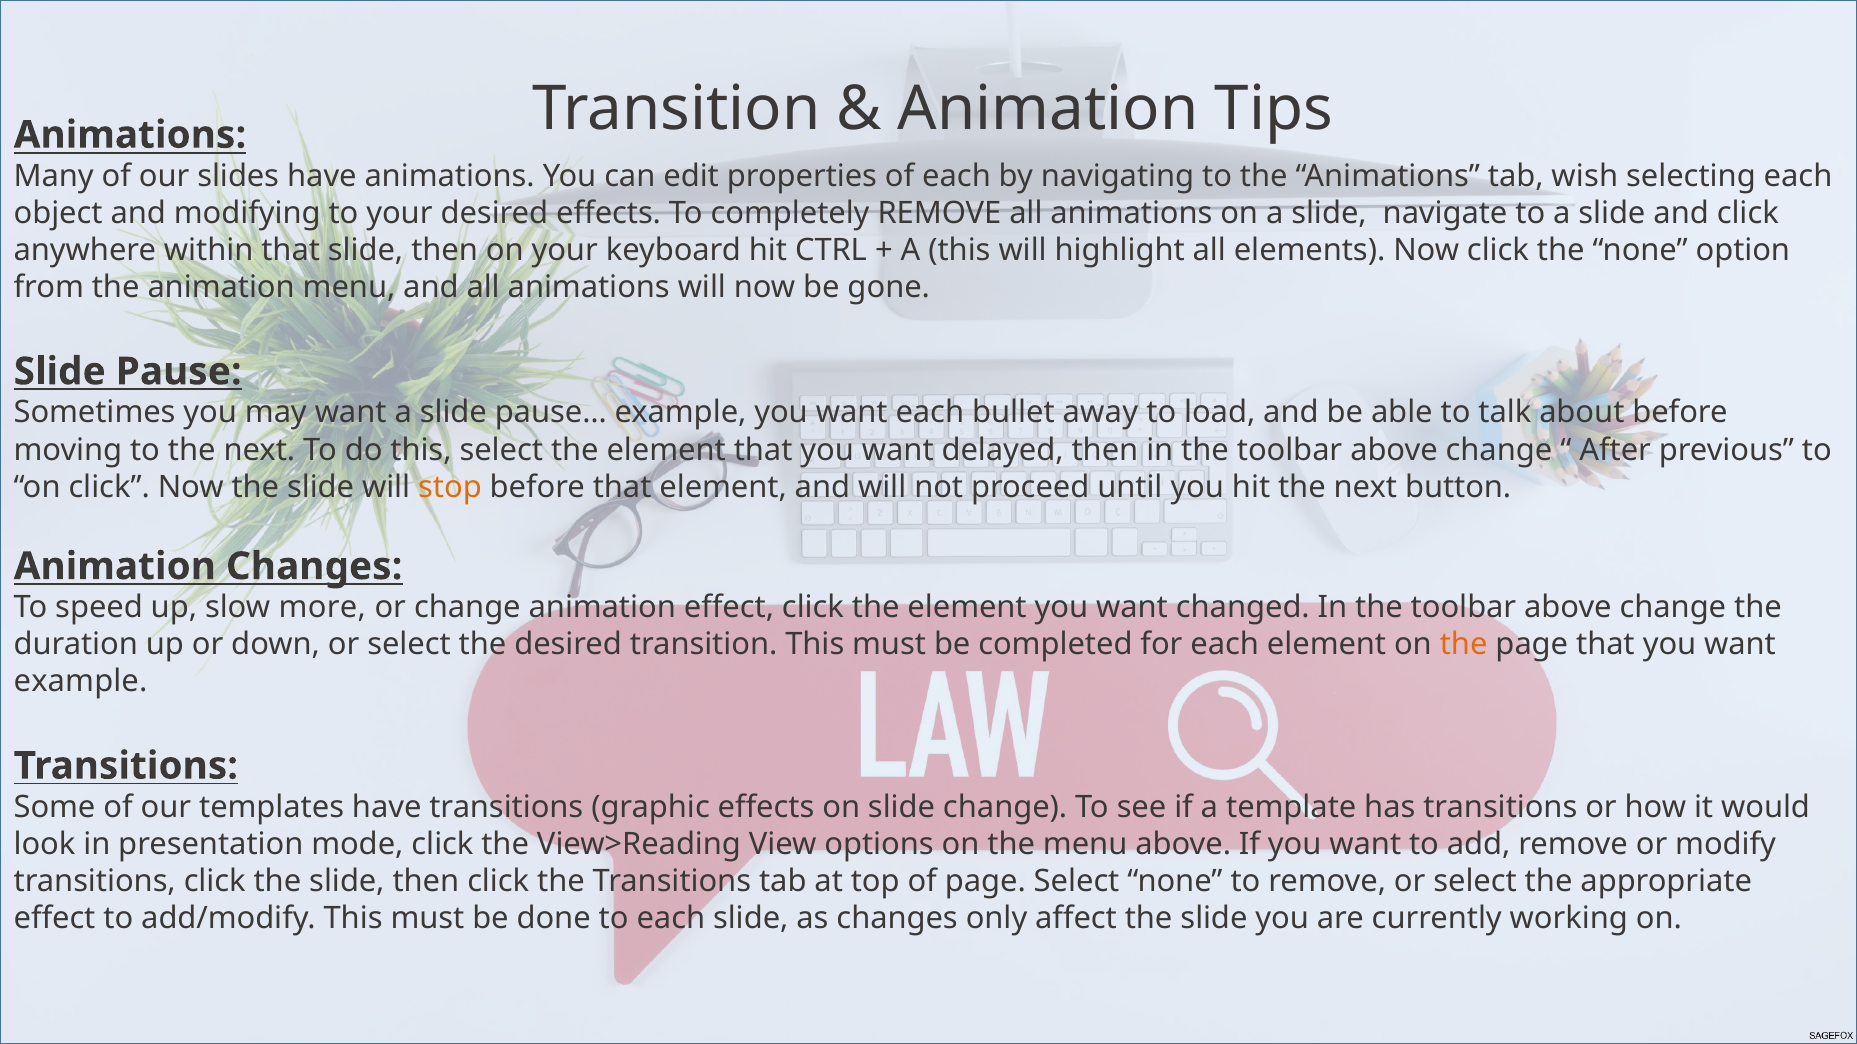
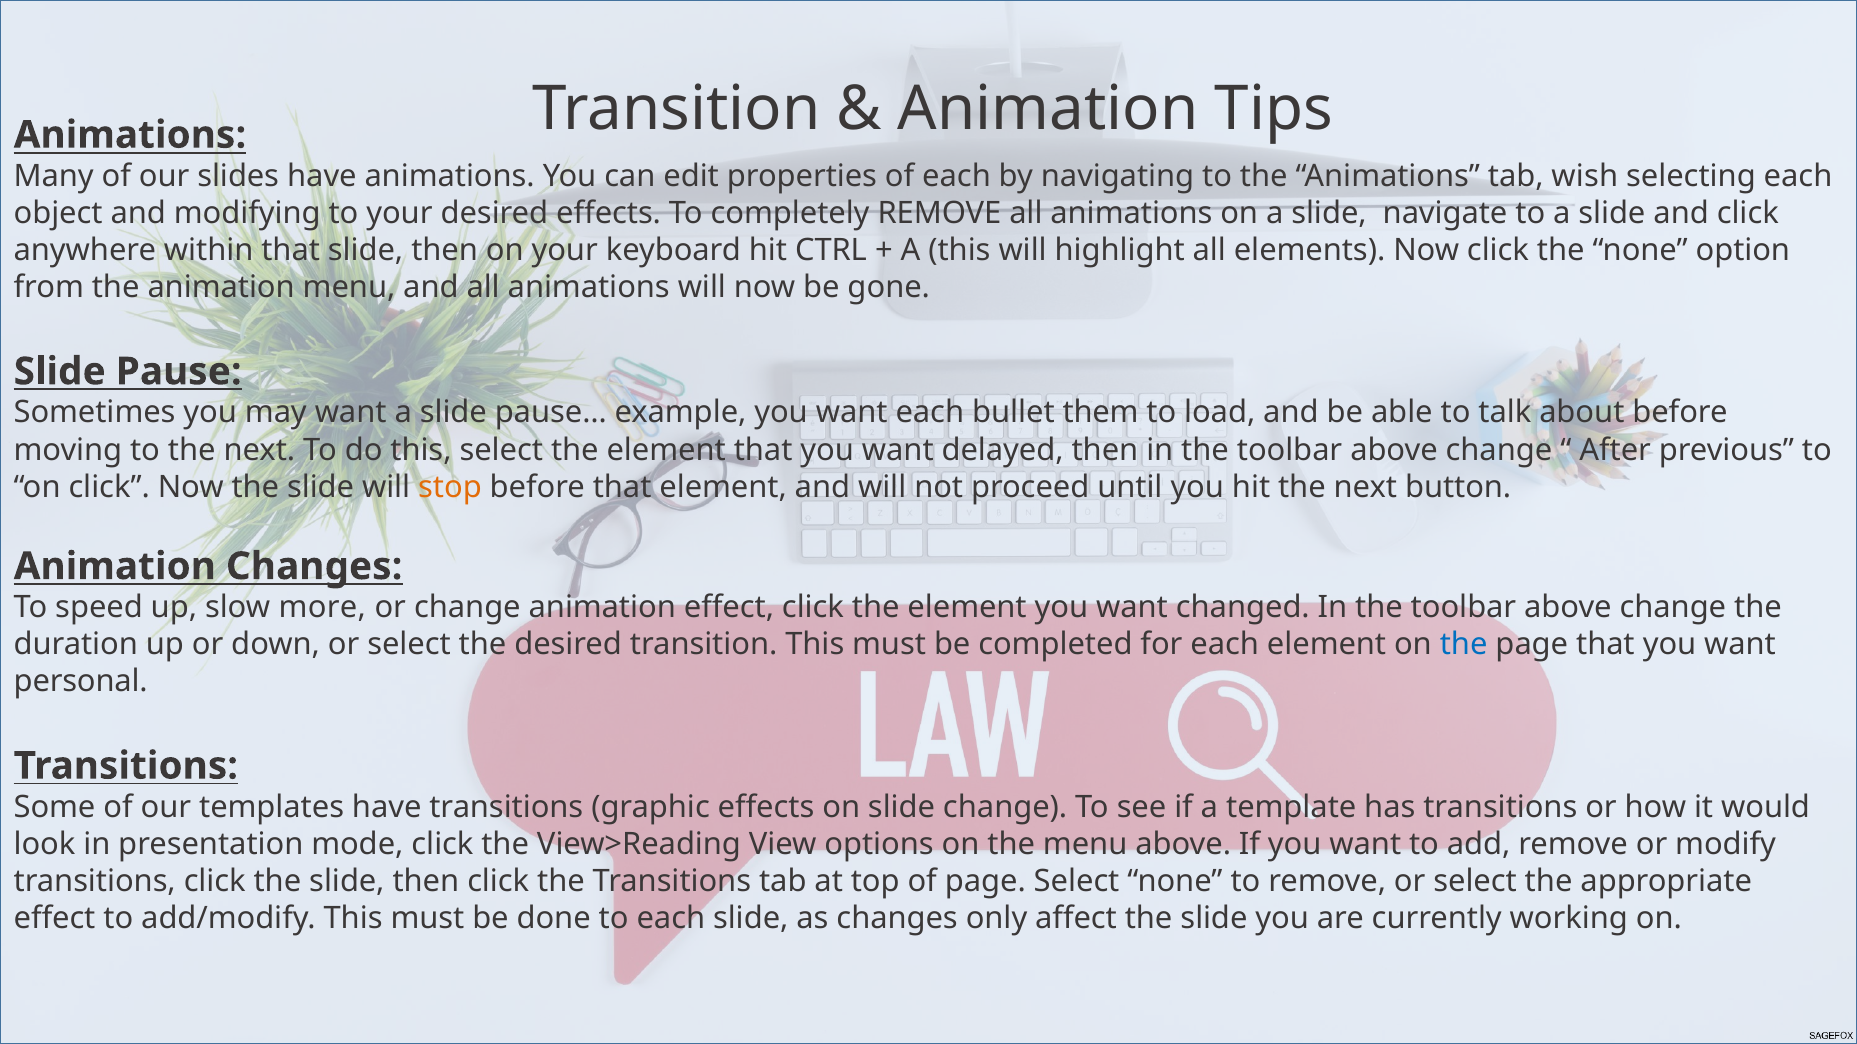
away: away -> them (1101, 413)
the colour: orange -> blue (1464, 645)
example: example -> personal (81, 682)
